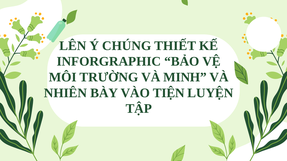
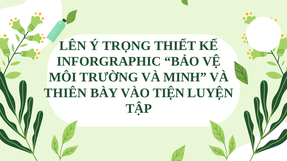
CHÚNG: CHÚNG -> TRỌNG (127, 46)
NHIÊN: NHIÊN -> THIÊN (65, 93)
